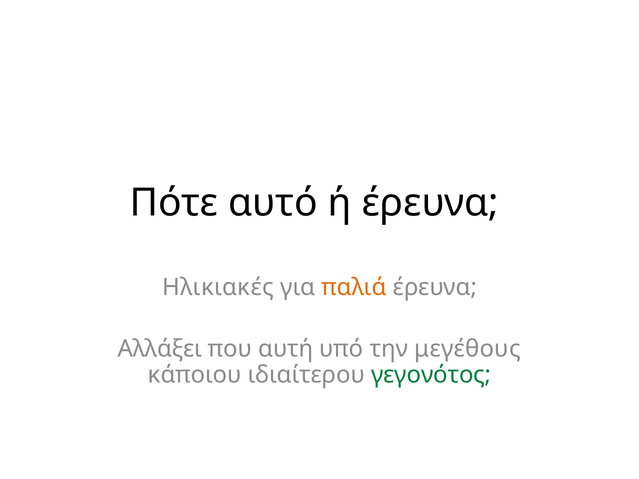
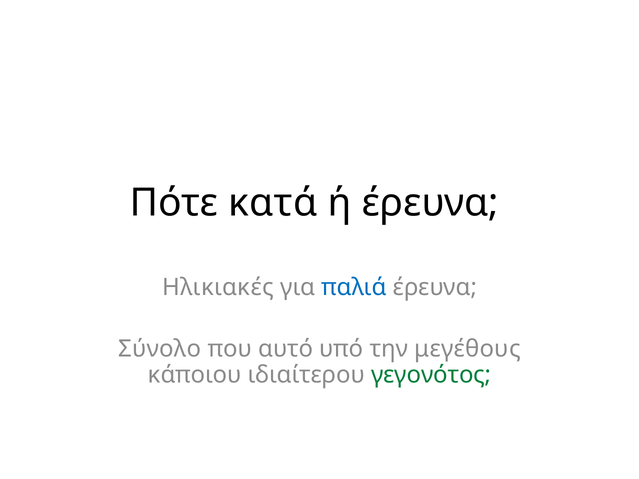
αυτό: αυτό -> κατά (273, 203)
παλιά colour: orange -> blue (354, 288)
Αλλάξει: Αλλάξει -> Σύνολο (160, 349)
αυτή: αυτή -> αυτό (286, 349)
